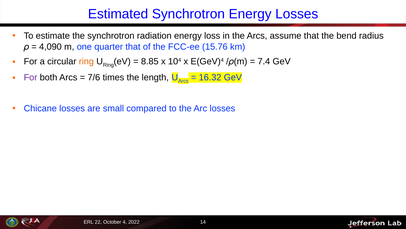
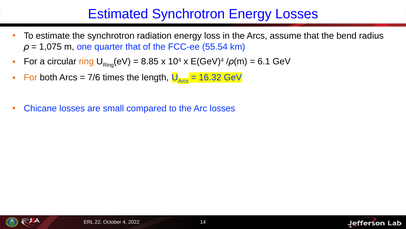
4,090: 4,090 -> 1,075 (50, 47)
15.76: 15.76 -> 55.54 (215, 47)
7.4: 7.4 -> 6.1 (264, 61)
For colour: purple -> orange (31, 77)
